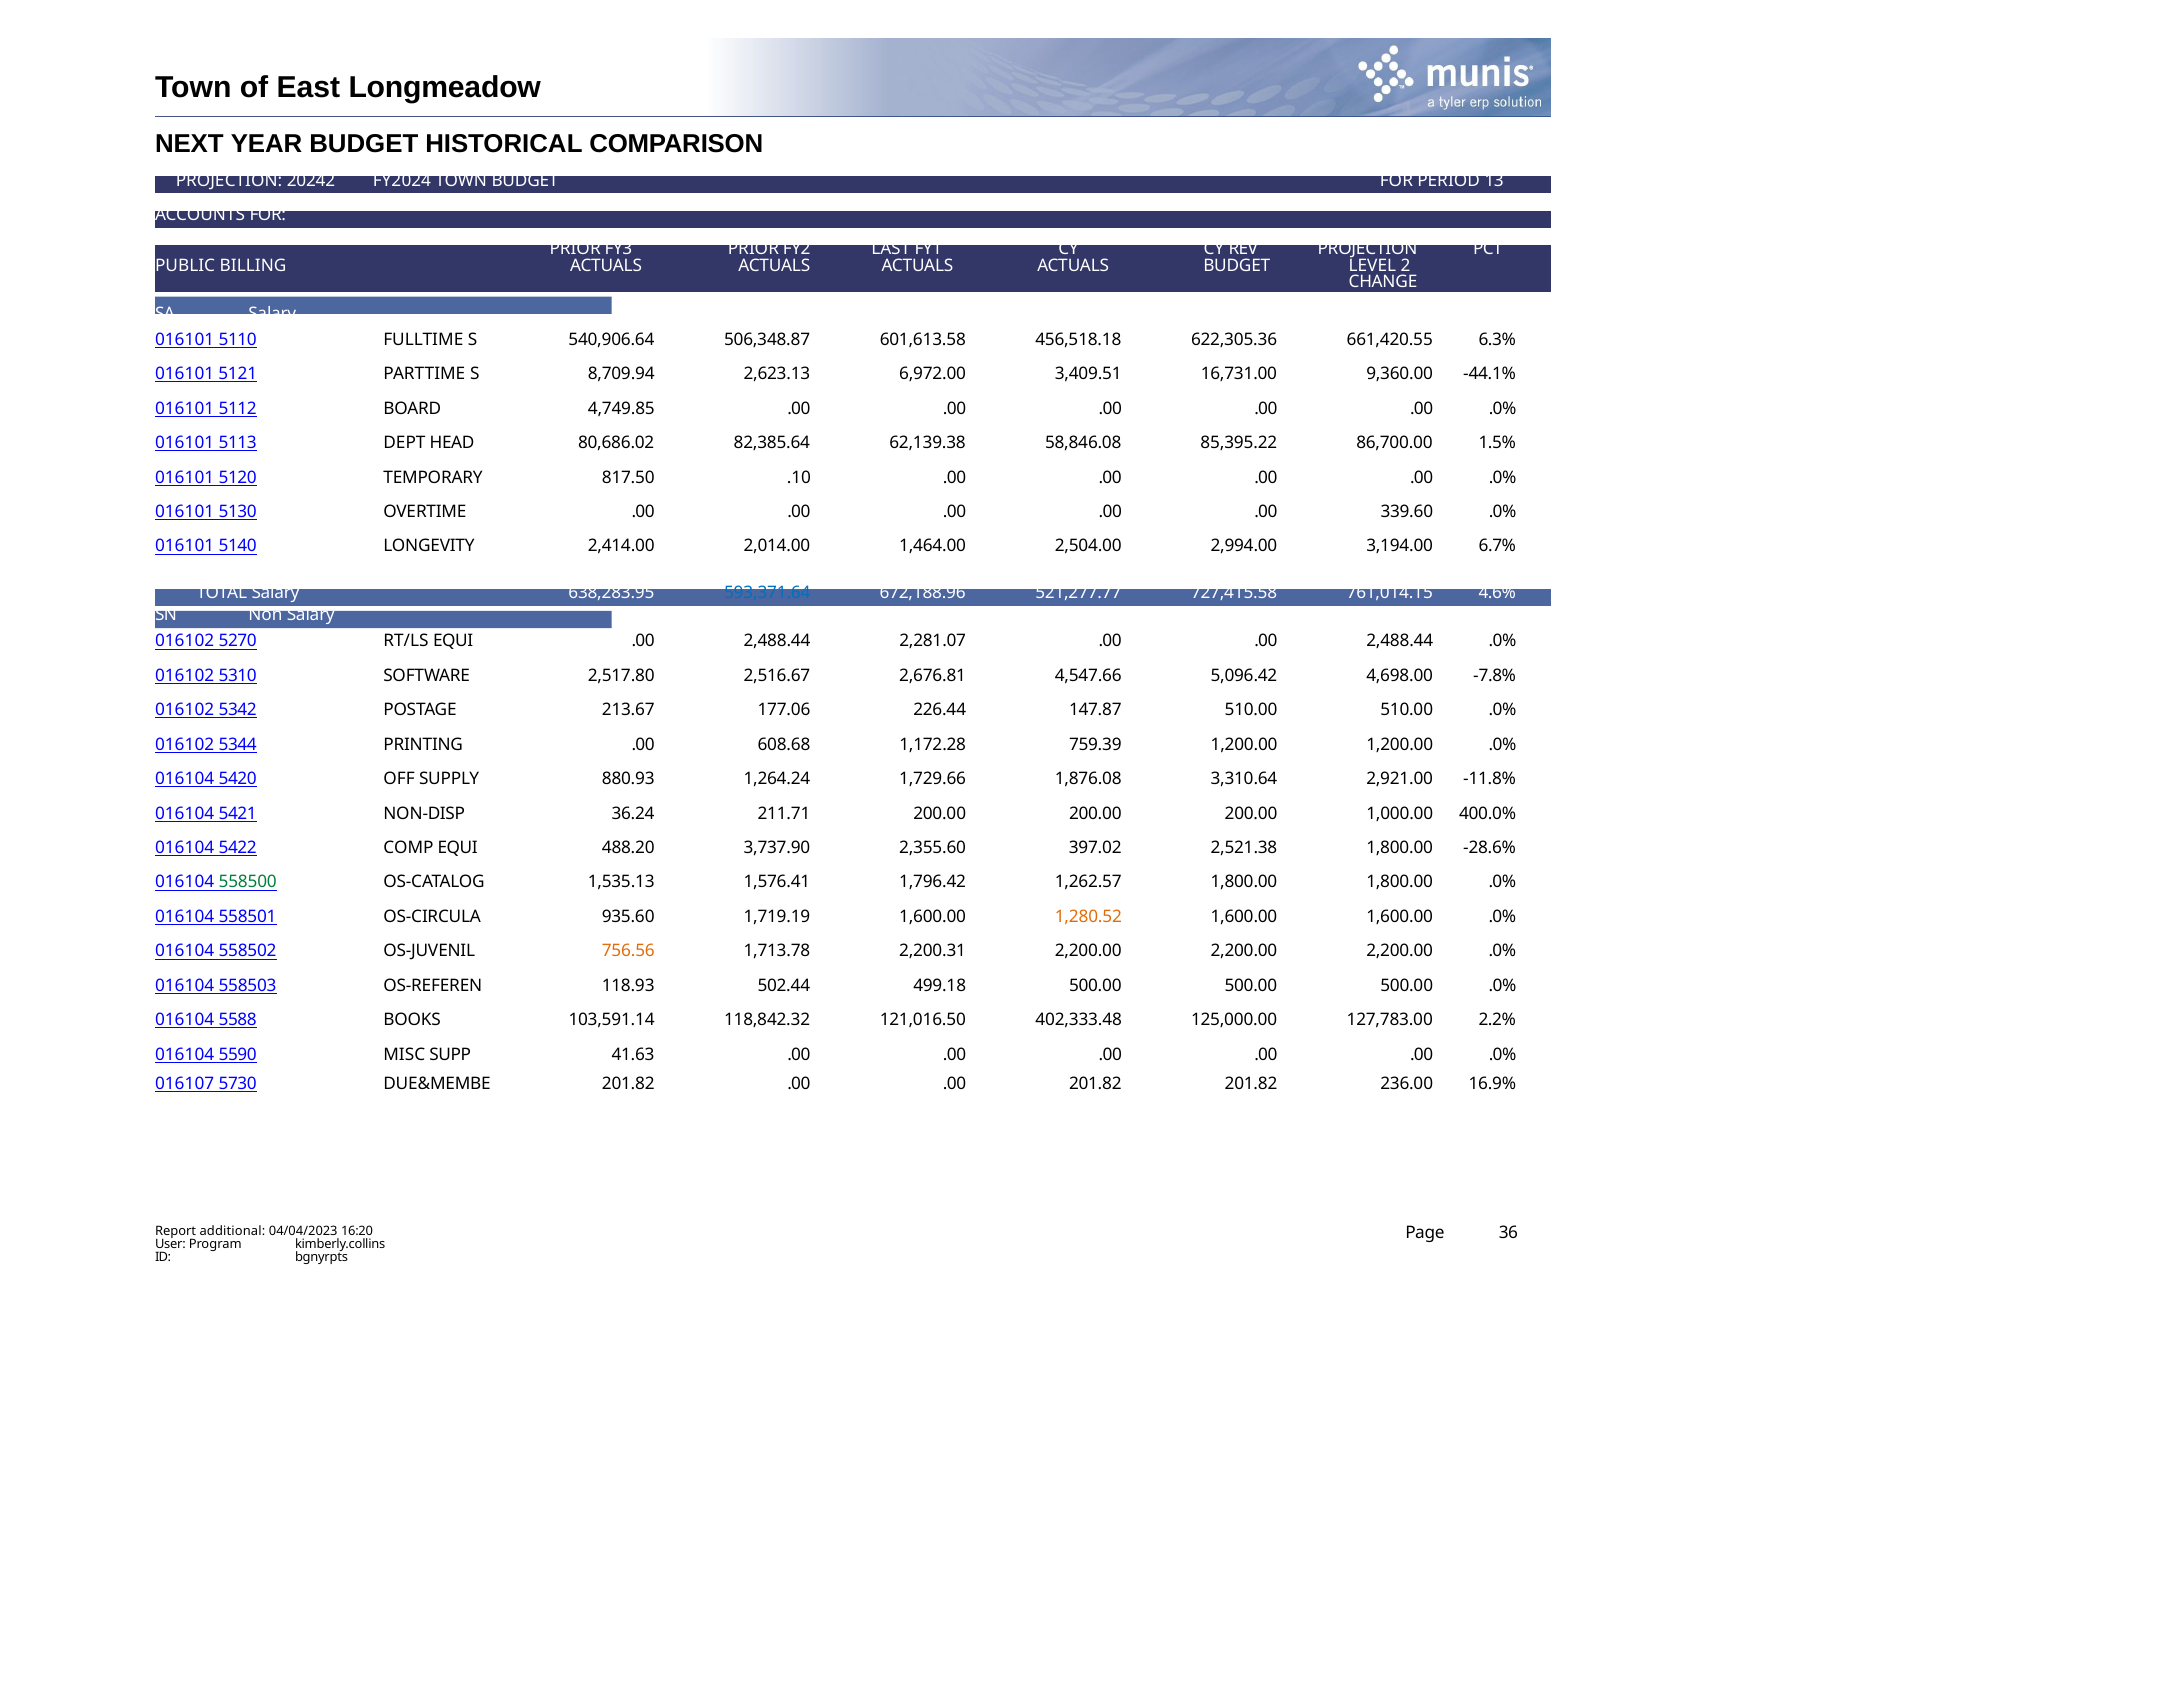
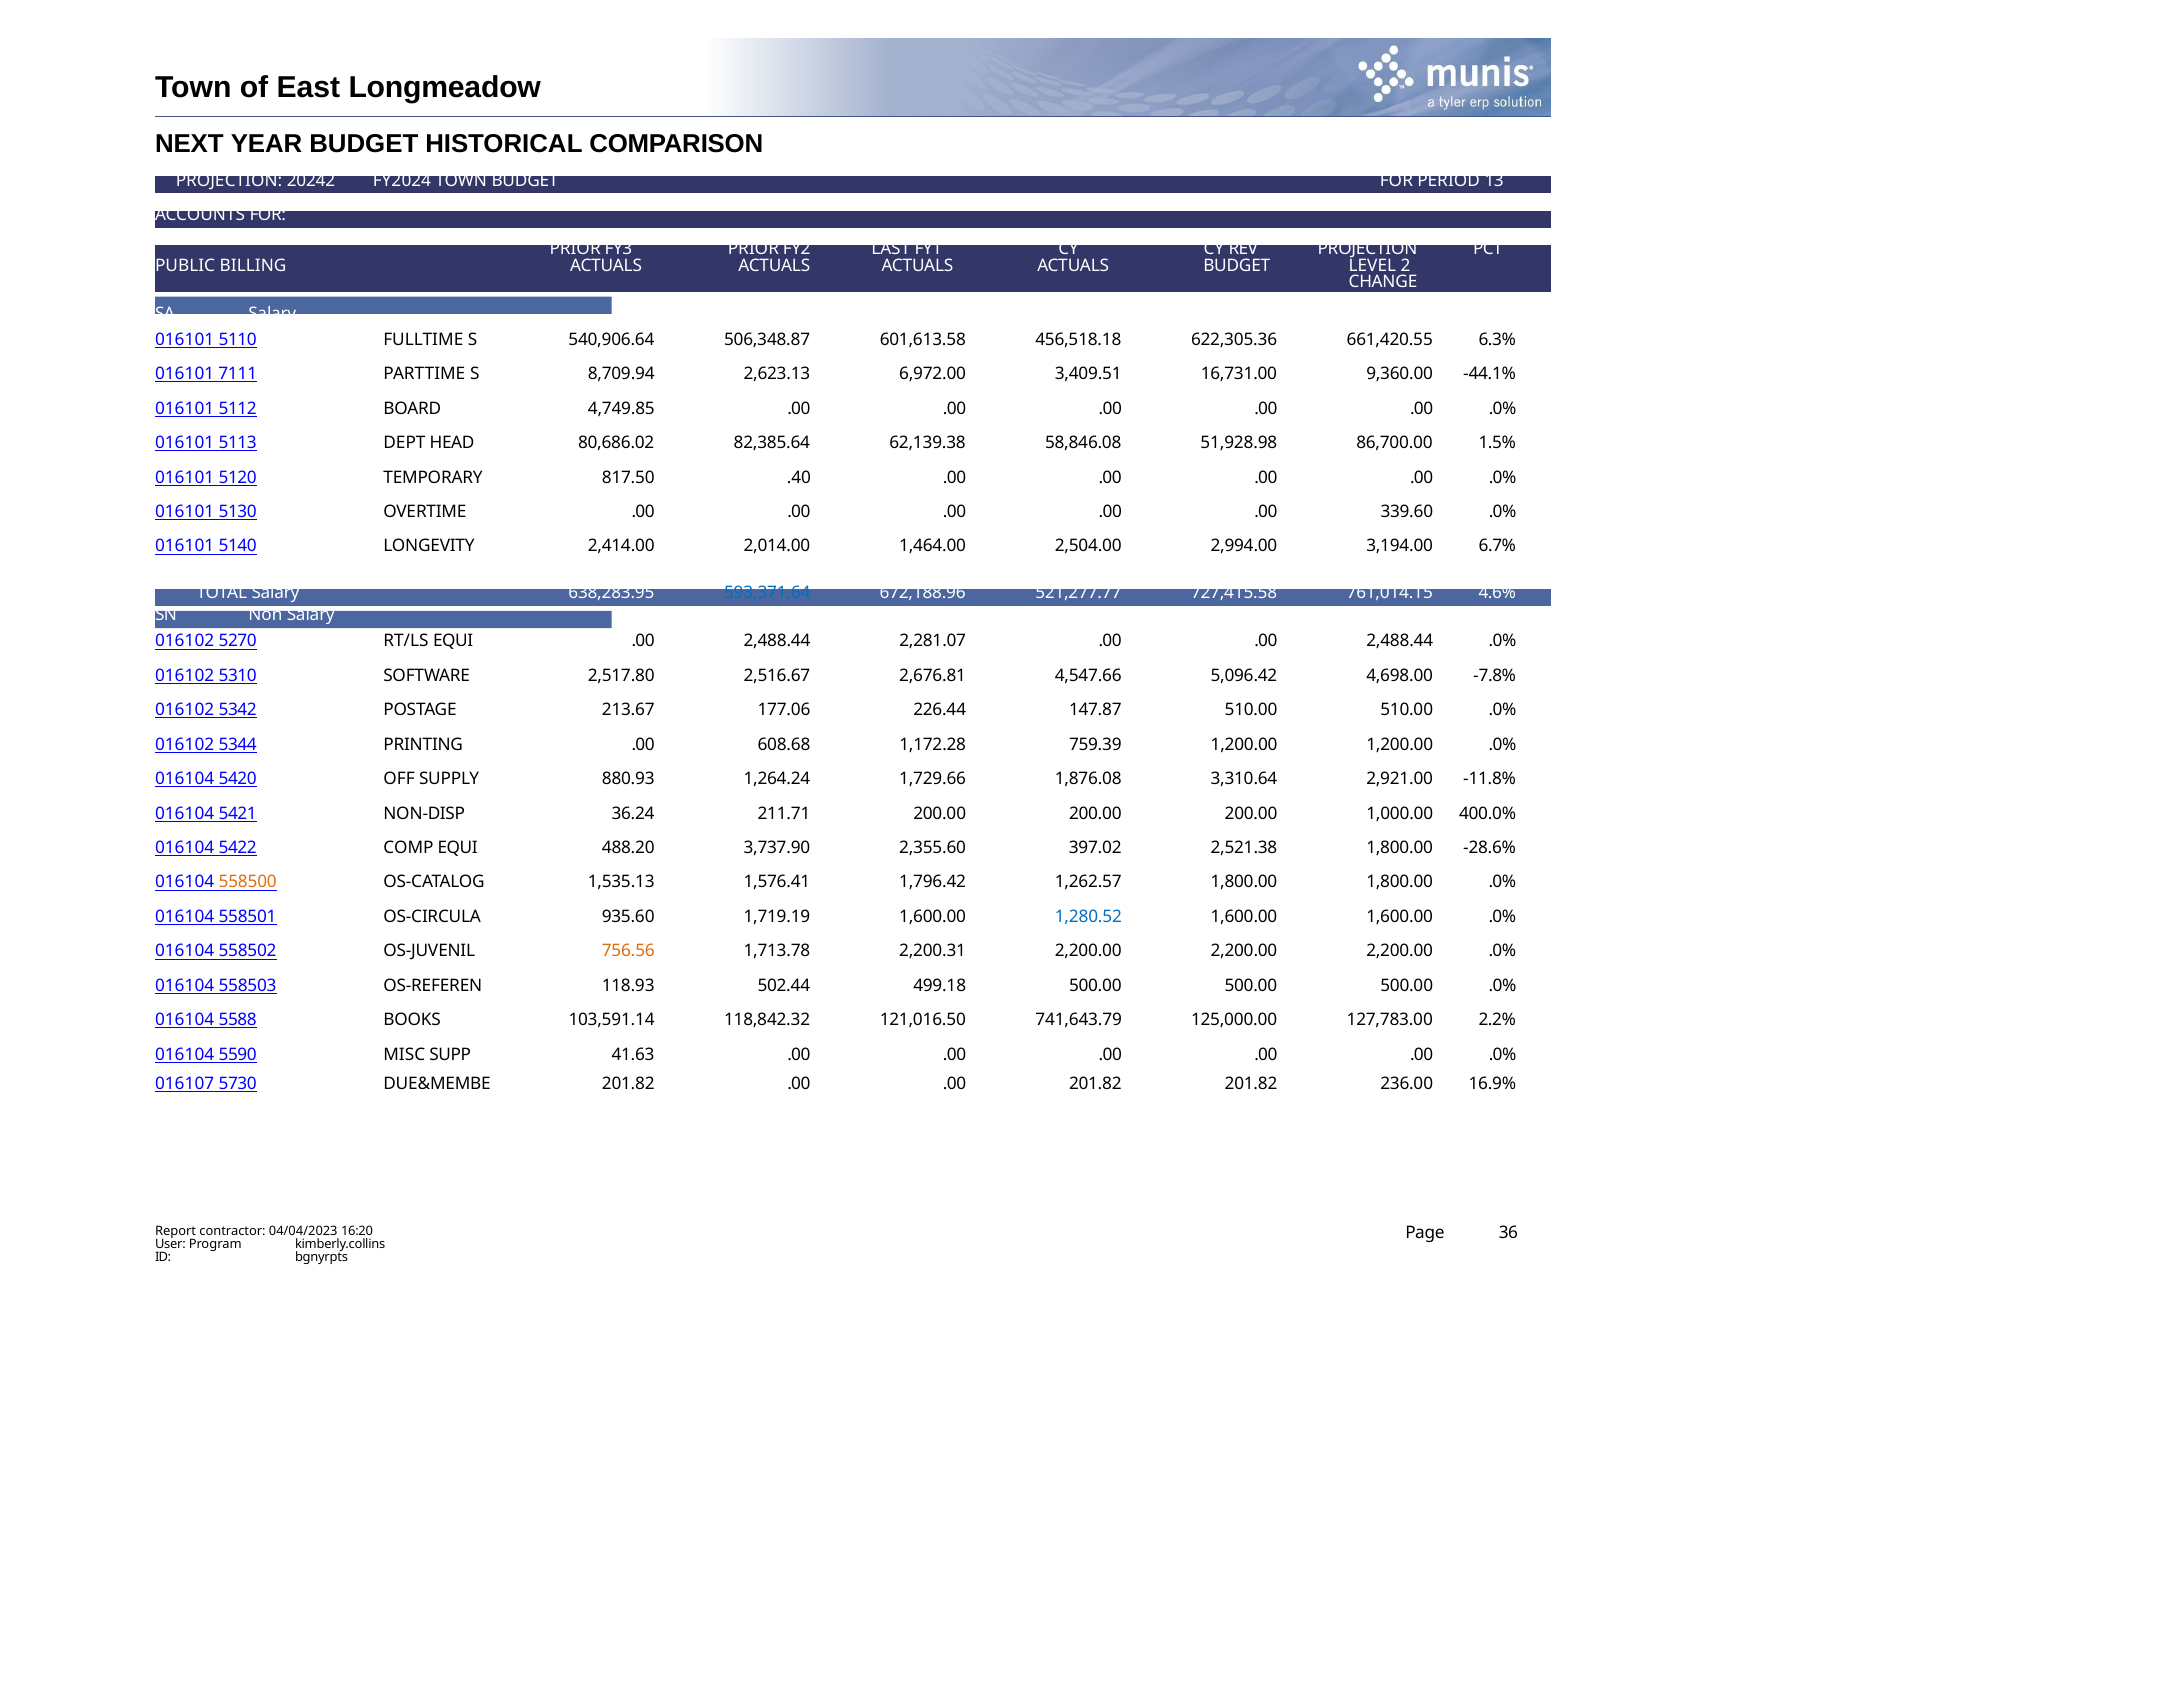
5121: 5121 -> 7111 (238, 374)
85,395.22: 85,395.22 -> 51,928.98 (1239, 443)
.10: .10 -> .40 (799, 477)
558500 colour: green -> orange (248, 882)
1,280.52 colour: orange -> blue (1088, 917)
402,333.48: 402,333.48 -> 741,643.79 (1079, 1020)
additional: additional -> contractor (233, 1231)
